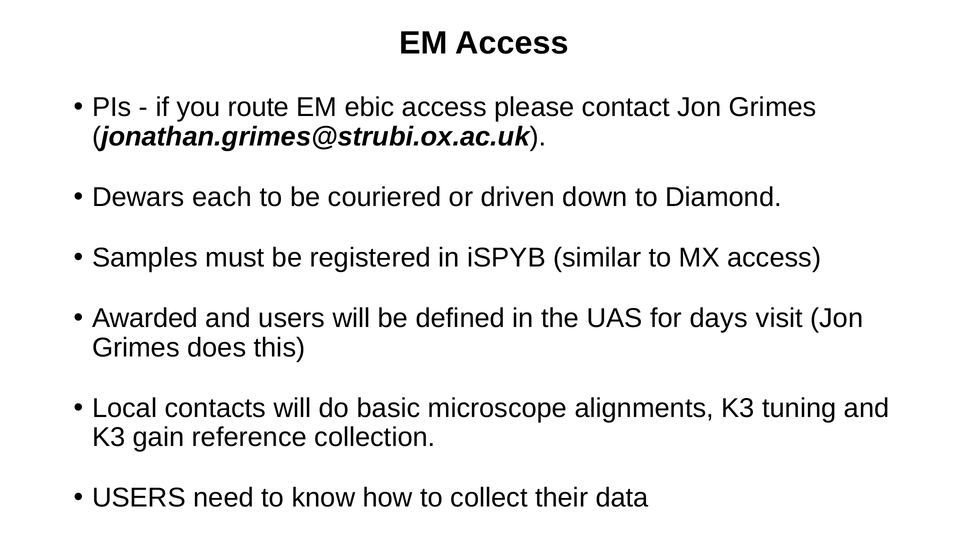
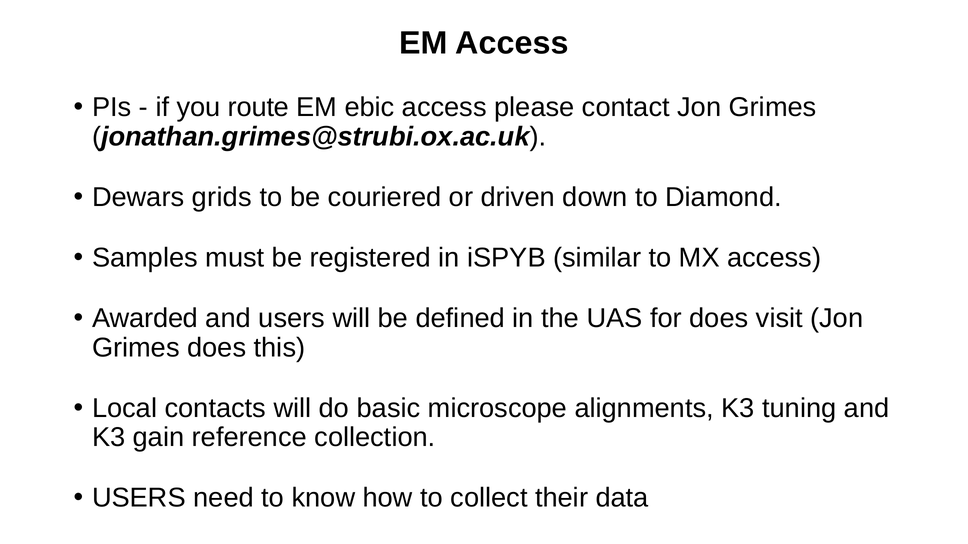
each: each -> grids (222, 197)
for days: days -> does (719, 318)
